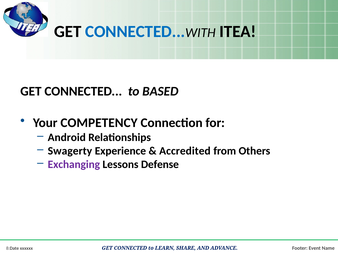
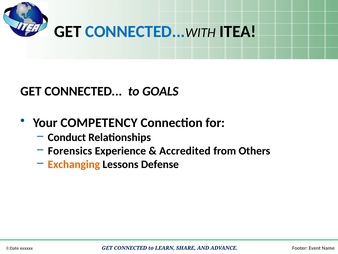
BASED: BASED -> GOALS (160, 91)
Android: Android -> Conduct (67, 137)
Swagerty: Swagerty -> Forensics (70, 151)
Exchanging colour: purple -> orange (74, 164)
